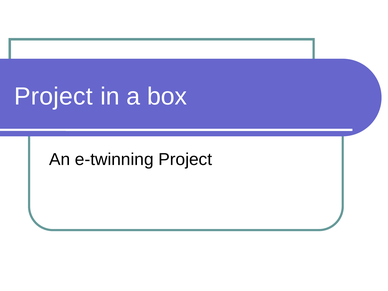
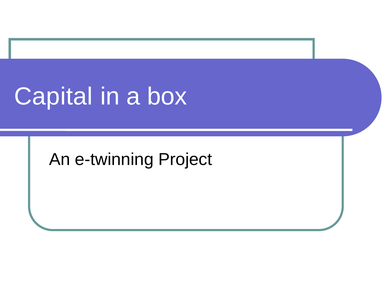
Project: Project -> Capital (53, 96)
